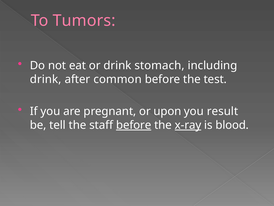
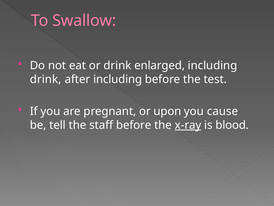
Tumors: Tumors -> Swallow (84, 20)
stomach: stomach -> enlarged (160, 65)
after common: common -> including (118, 79)
result: result -> cause (223, 111)
before underline: present -> none (134, 125)
